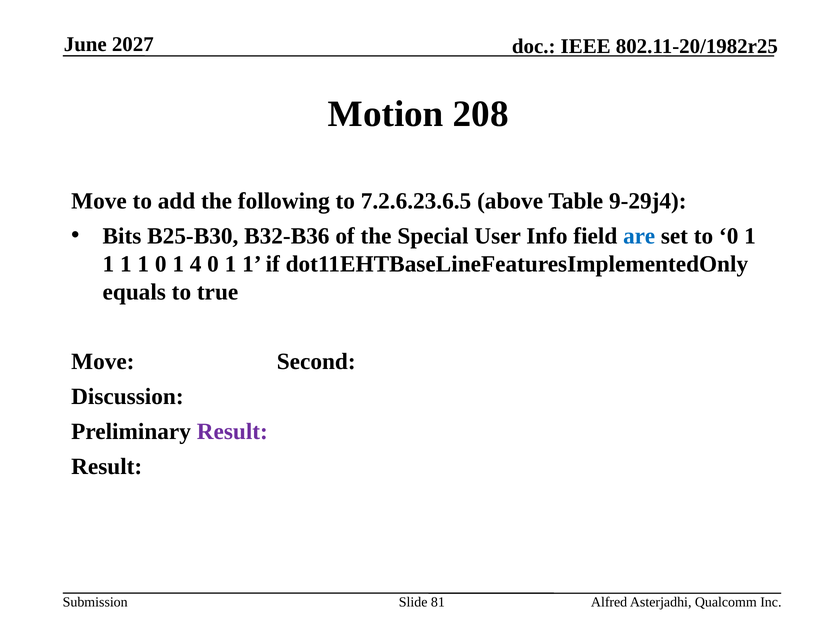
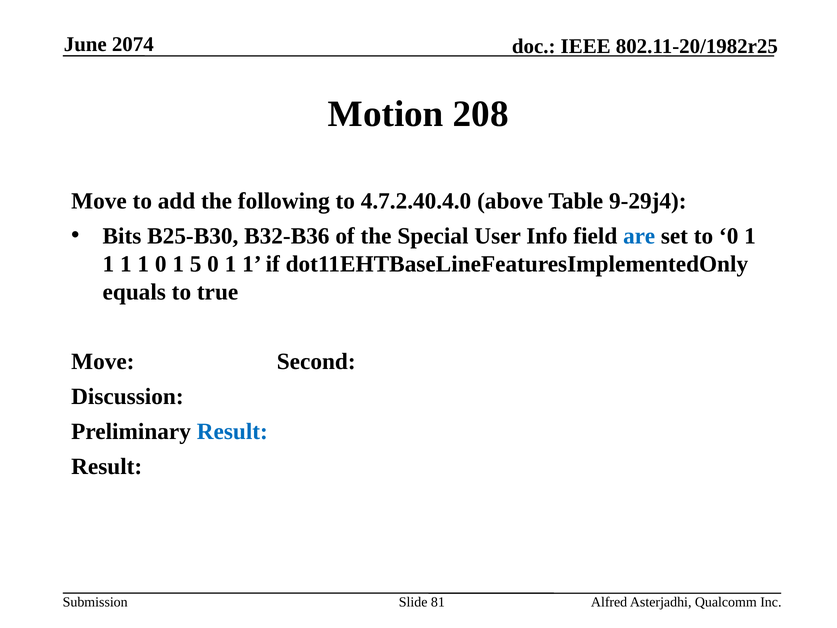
2027: 2027 -> 2074 (133, 44)
7.2.6.23.6.5: 7.2.6.23.6.5 -> 4.7.2.40.4.0 (416, 201)
4: 4 -> 5 (196, 264)
Result colour: purple -> blue (232, 431)
